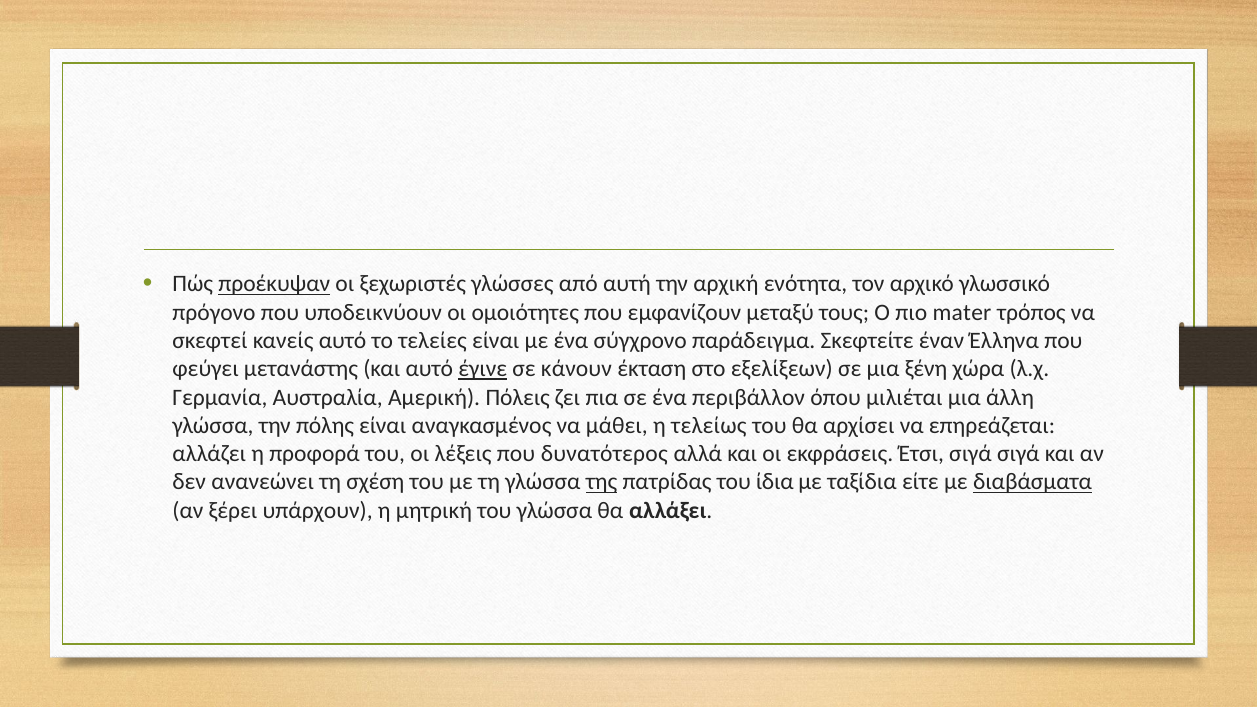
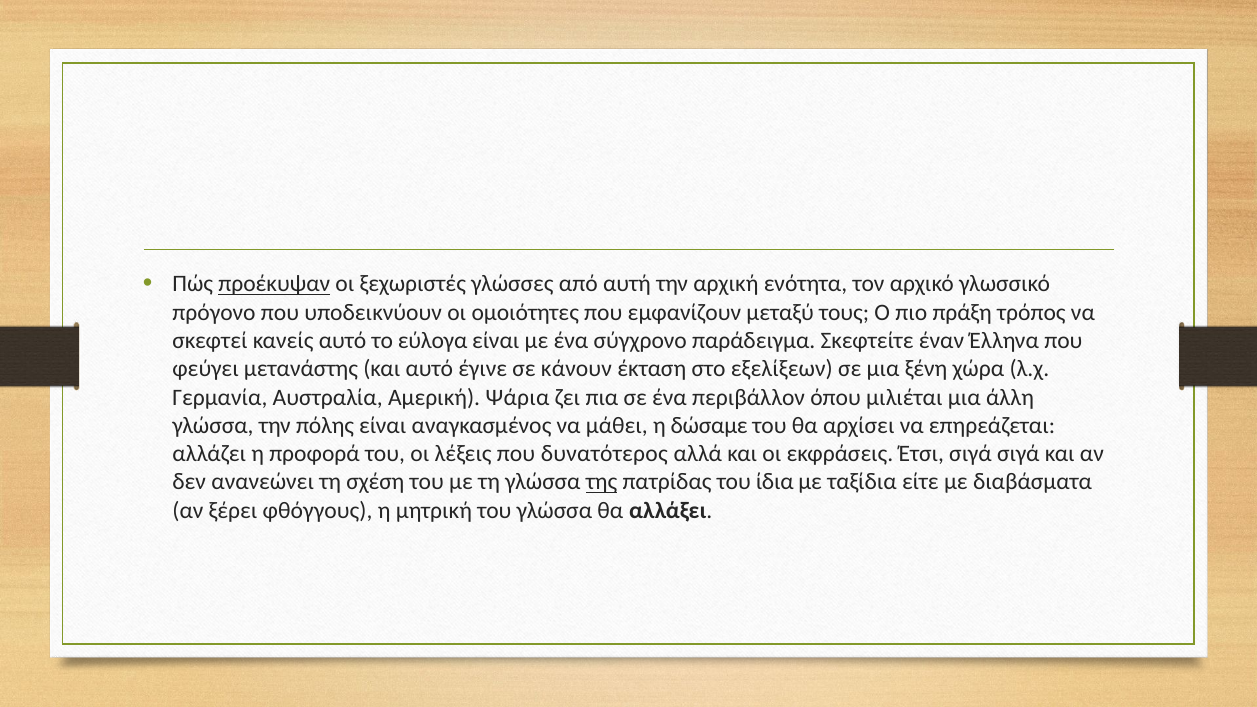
mater: mater -> πράξη (962, 312)
τελείες: τελείες -> εύλογα (433, 341)
έγινε underline: present -> none (483, 369)
Πόλεις: Πόλεις -> Ψάρια (517, 397)
τελείως: τελείως -> δώσαμε (709, 426)
διαβάσματα underline: present -> none (1033, 482)
υπάρχουν: υπάρχουν -> φθόγγους (318, 510)
